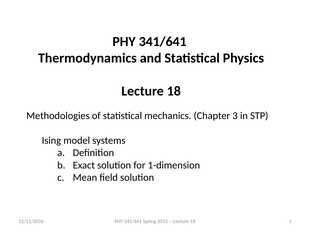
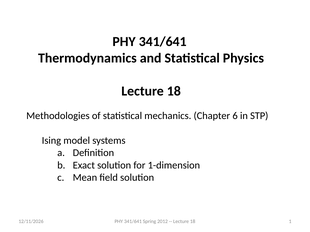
3: 3 -> 6 (235, 116)
